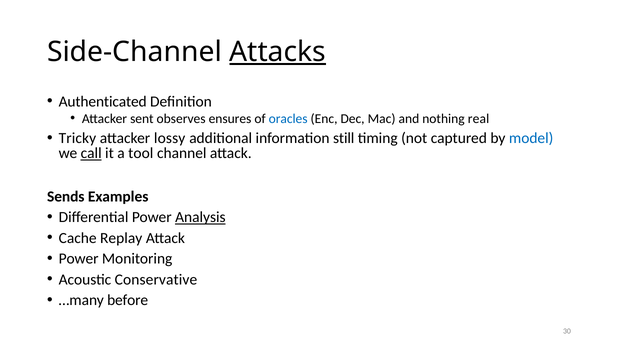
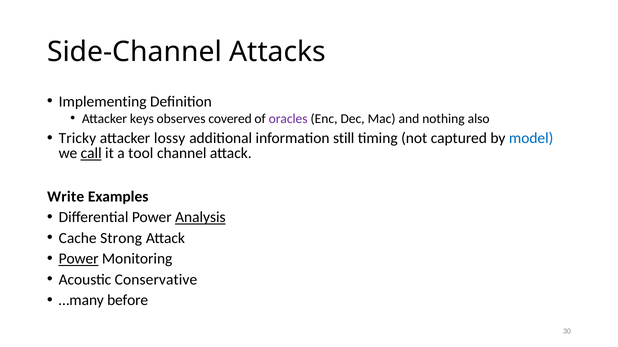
Attacks underline: present -> none (278, 52)
Authenticated: Authenticated -> Implementing (103, 102)
sent: sent -> keys (142, 119)
ensures: ensures -> covered (230, 119)
oracles colour: blue -> purple (288, 119)
real: real -> also (479, 119)
Sends: Sends -> Write (66, 197)
Replay: Replay -> Strong (121, 238)
Power underline: none -> present (79, 259)
